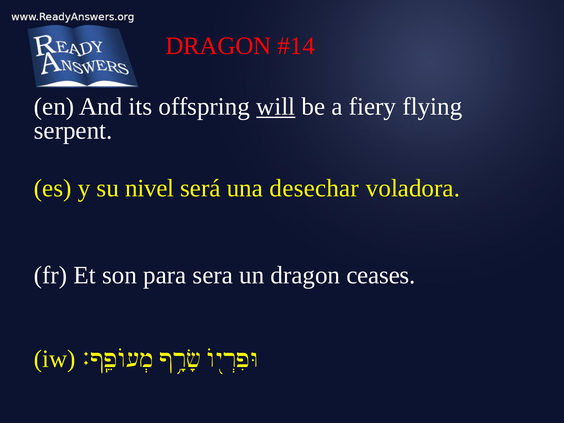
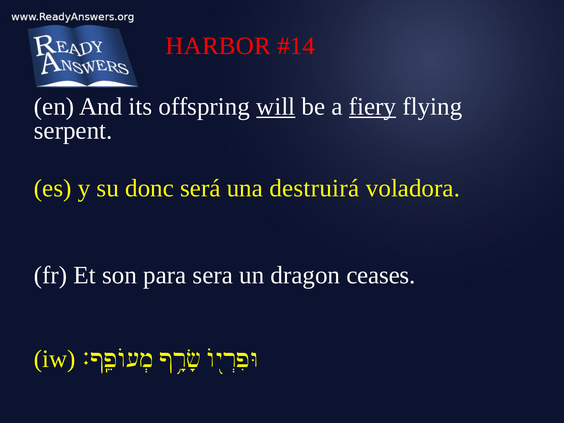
DRAGON: DRAGON -> HARBOR (218, 46)
fiery underline: none -> present (373, 107)
nivel: nivel -> donc (149, 188)
desechar: desechar -> destruirá (314, 188)
